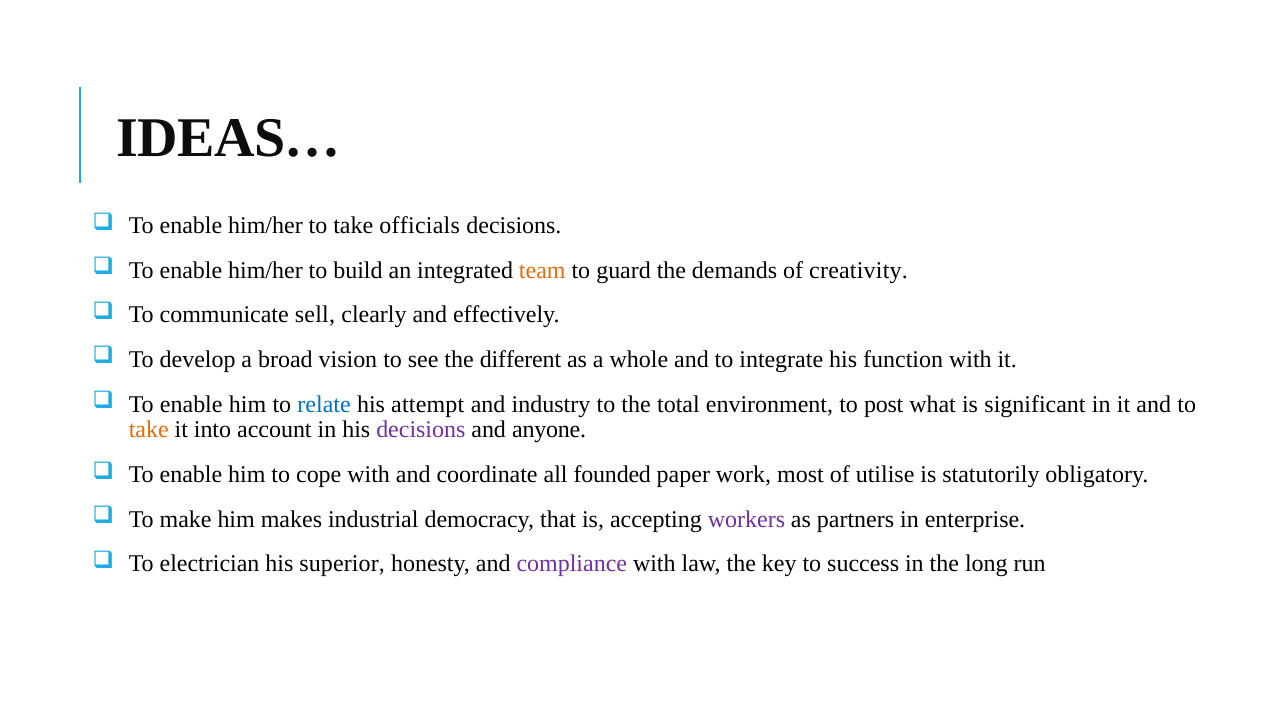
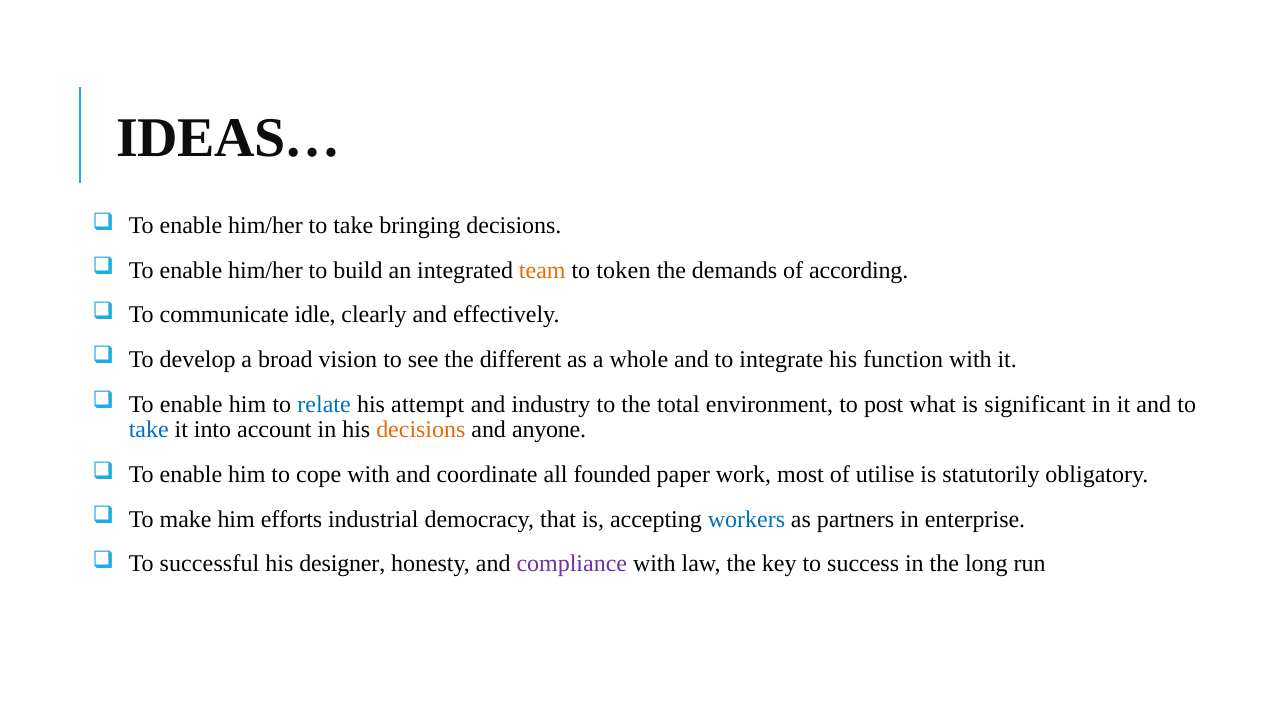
officials: officials -> bringing (420, 226)
guard: guard -> token (623, 270)
creativity: creativity -> according (859, 270)
sell: sell -> idle (315, 315)
take colour: orange -> blue (149, 430)
decisions colour: purple -> orange (421, 430)
makes: makes -> efforts (292, 519)
workers colour: purple -> blue (746, 519)
electrician: electrician -> successful (209, 564)
superior: superior -> designer (342, 564)
